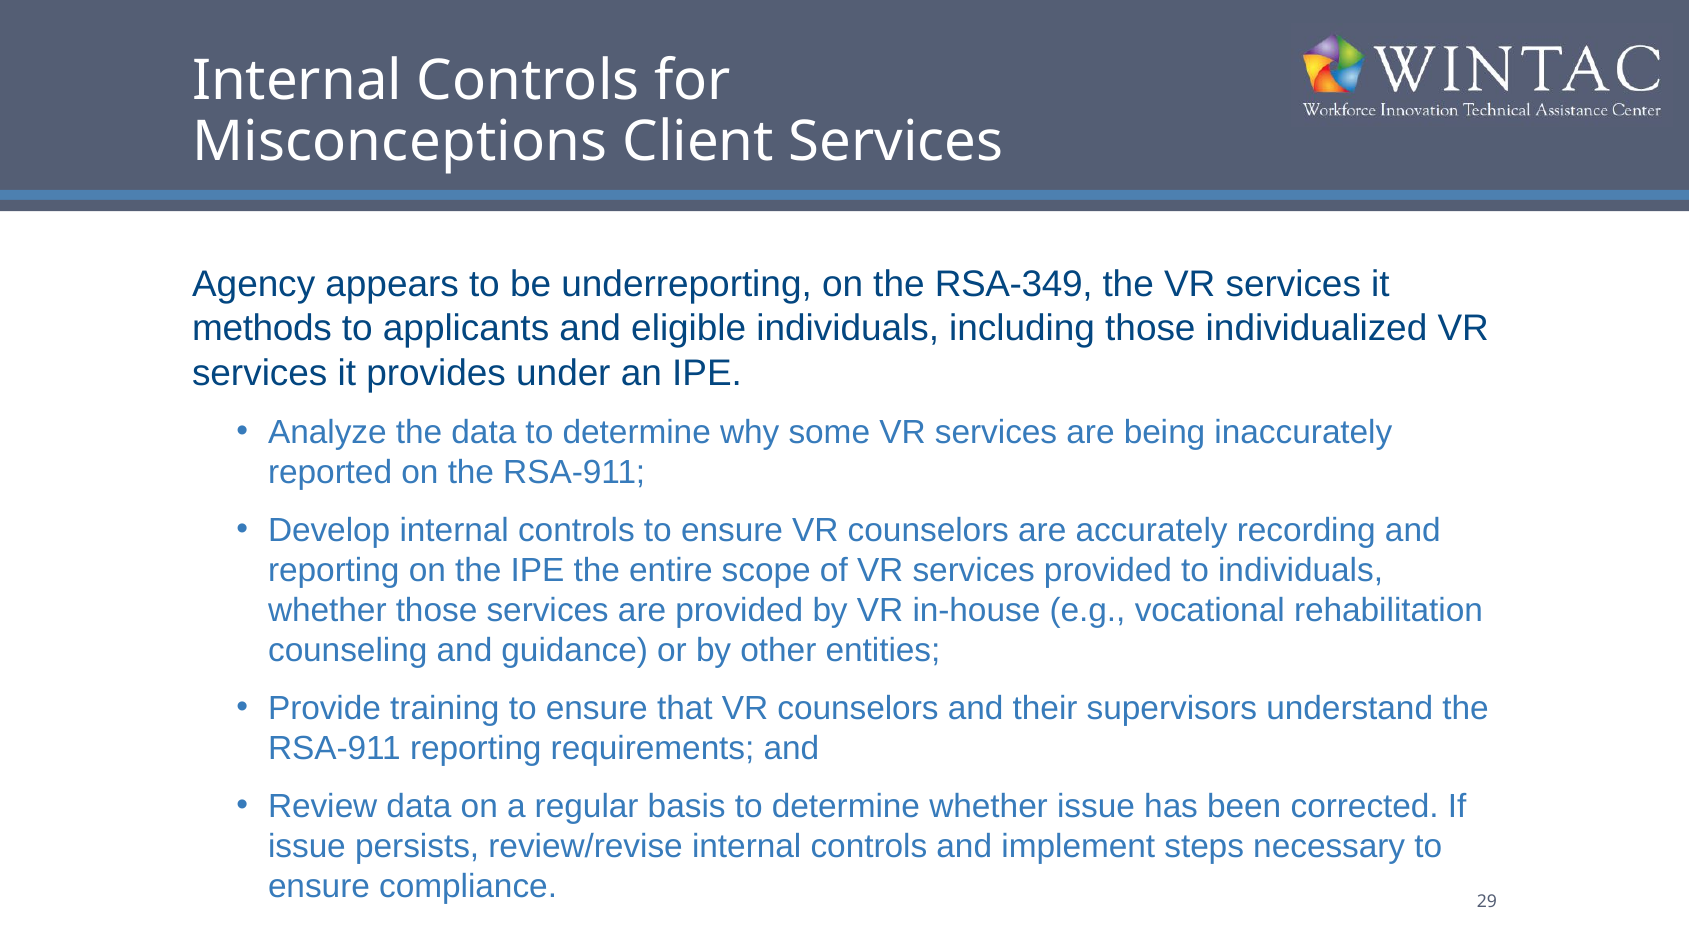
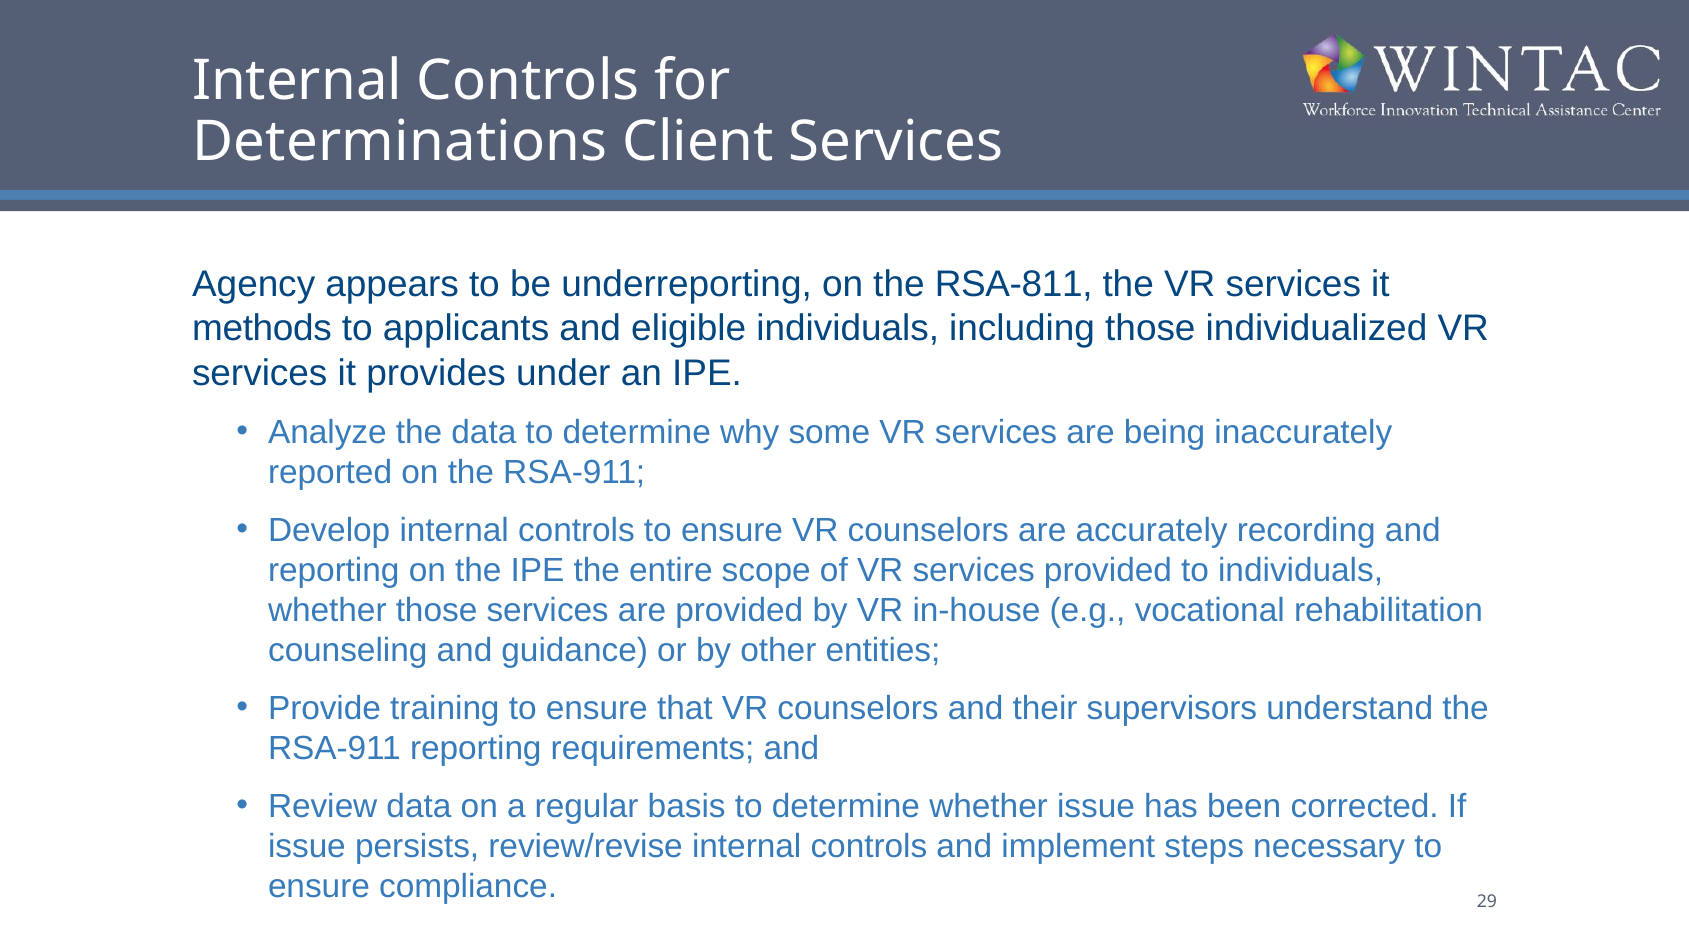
Misconceptions: Misconceptions -> Determinations (400, 142)
RSA-349: RSA-349 -> RSA-811 (1014, 284)
